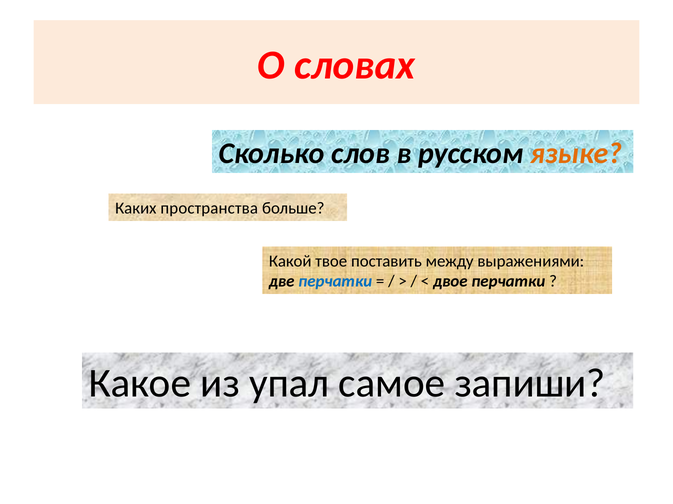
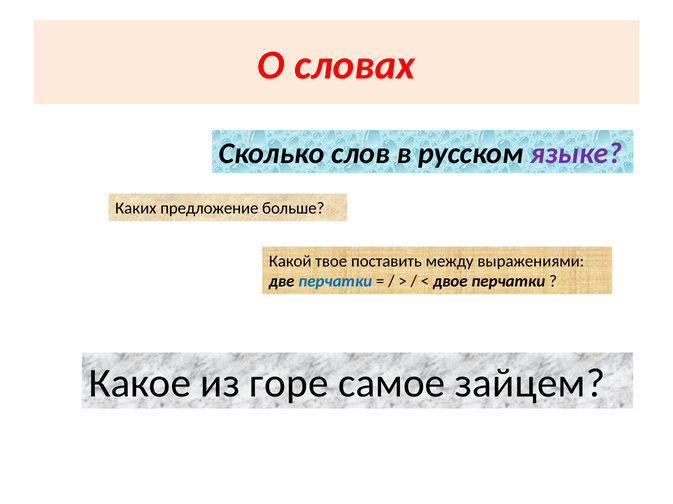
языке colour: orange -> purple (576, 154)
пространства: пространства -> предложение (209, 209)
упал: упал -> горе (289, 384)
запиши: запиши -> зайцем (530, 384)
